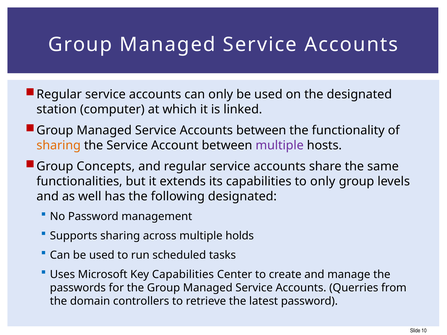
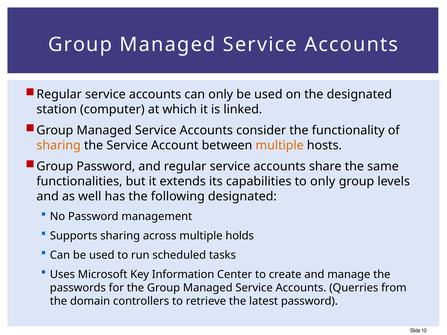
Accounts between: between -> consider (261, 131)
multiple colour: purple -> orange (280, 146)
Group Concepts: Concepts -> Password (106, 167)
Key Capabilities: Capabilities -> Information (183, 275)
